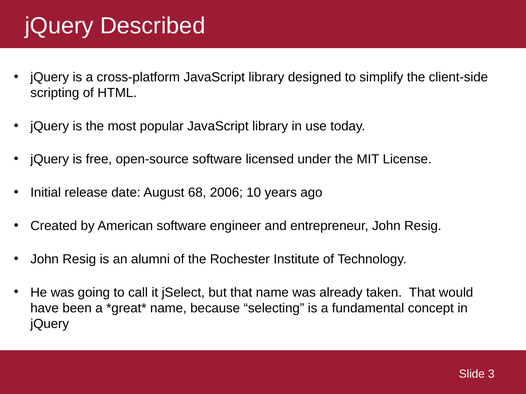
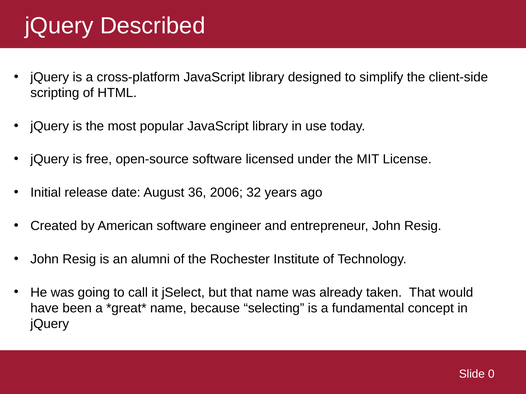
68: 68 -> 36 (197, 193)
10: 10 -> 32 (254, 193)
3: 3 -> 0 (491, 375)
